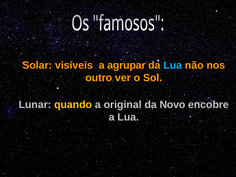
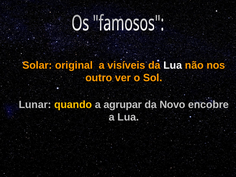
visíveis: visíveis -> original (74, 65)
agrupar: agrupar -> visíveis (126, 65)
Lua colour: light blue -> white (173, 65)
original: original -> agrupar (123, 105)
